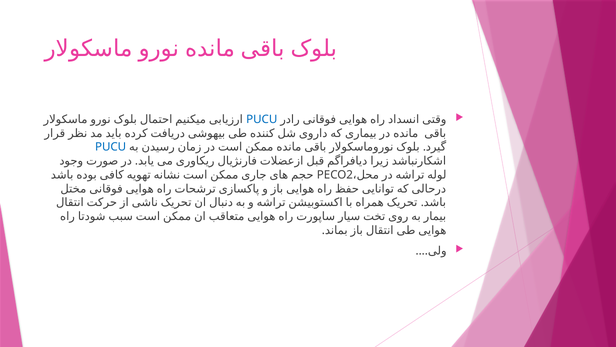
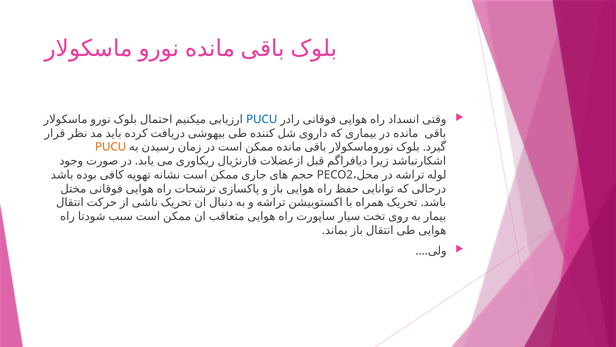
PUCU colour: blue -> orange (111, 147)
